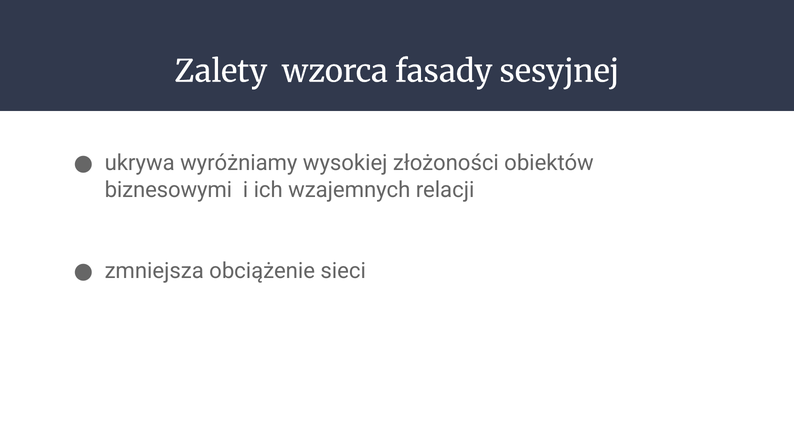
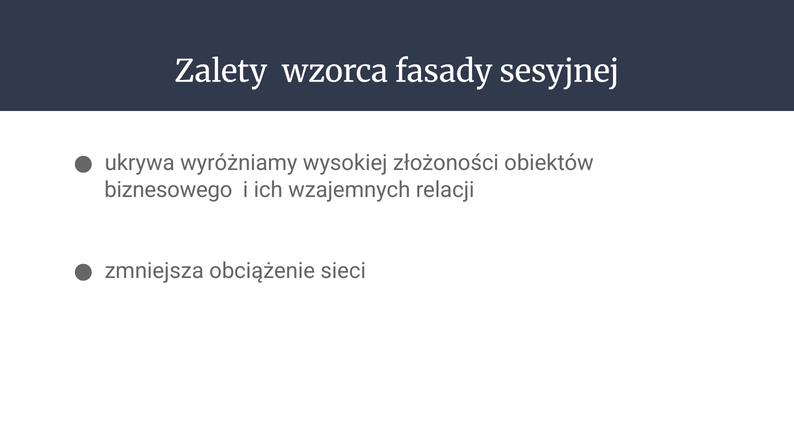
biznesowymi: biznesowymi -> biznesowego (168, 190)
